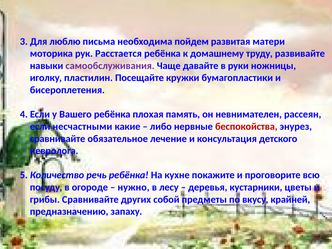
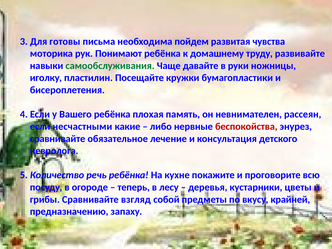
люблю: люблю -> готовы (65, 41)
матери: матери -> чувства (269, 41)
Расстается: Расстается -> Понимают (119, 54)
самообслуживания colour: purple -> green (110, 66)
нужно: нужно -> теперь (134, 187)
других: других -> взгляд (136, 199)
